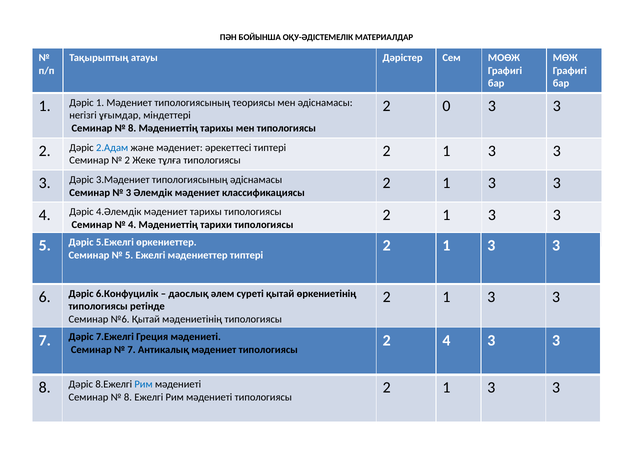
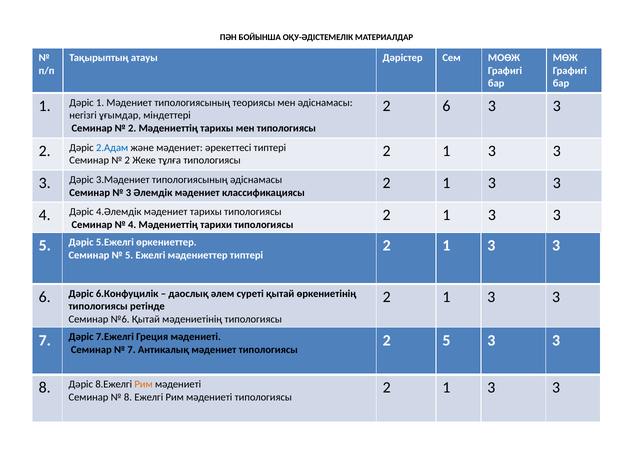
2 0: 0 -> 6 (446, 106)
8: 8 -> 2 (132, 128)
2 4: 4 -> 5 (446, 340)
Рим colour: blue -> orange (144, 384)
